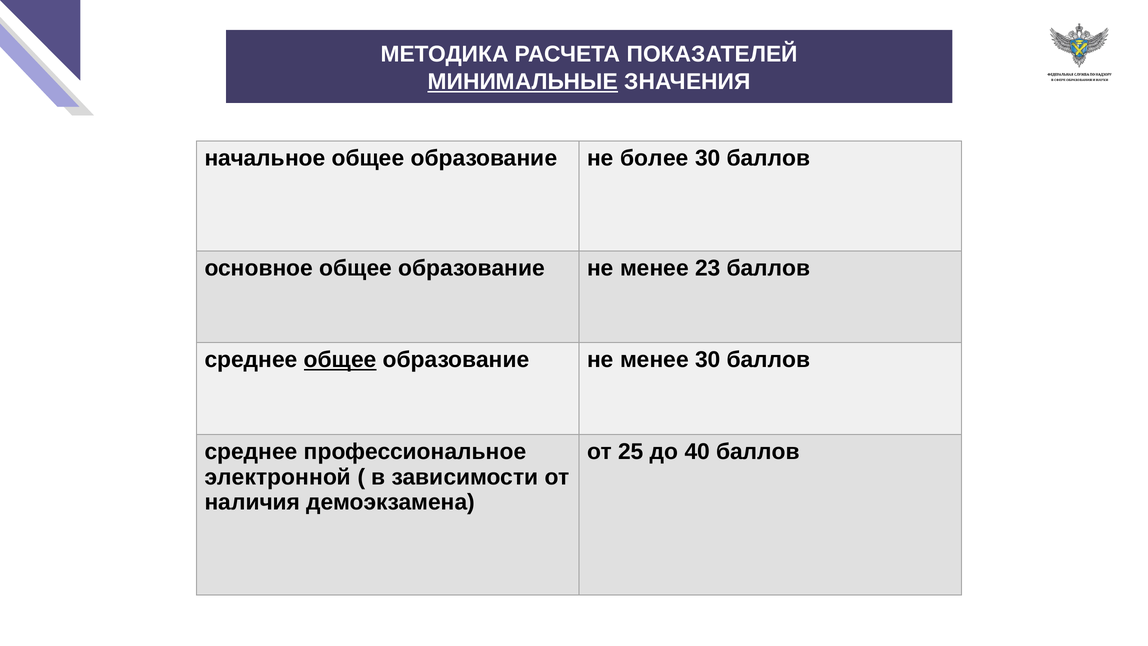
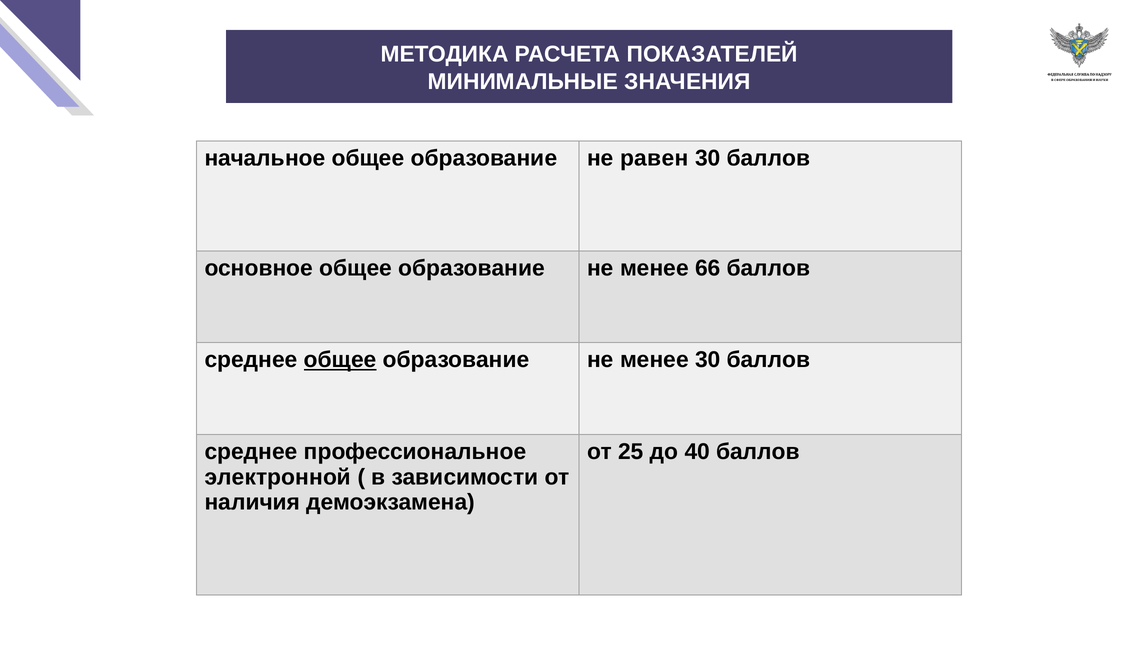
МИНИМАЛЬНЫЕ underline: present -> none (523, 82)
более: более -> равен (654, 158)
23: 23 -> 66 (708, 268)
